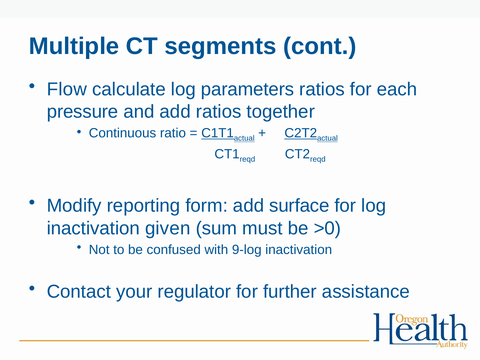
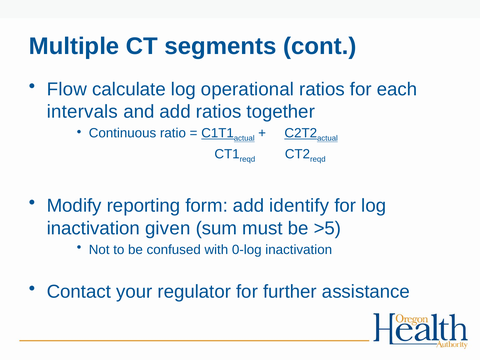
parameters: parameters -> operational (248, 89)
pressure: pressure -> intervals (82, 112)
surface: surface -> identify (299, 206)
>0: >0 -> >5 (327, 228)
9-log: 9-log -> 0-log (247, 250)
